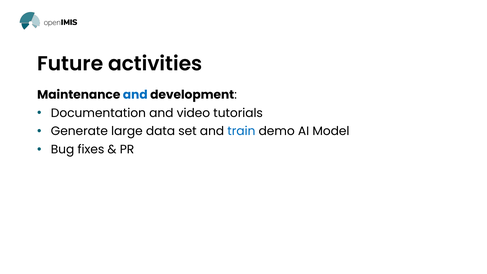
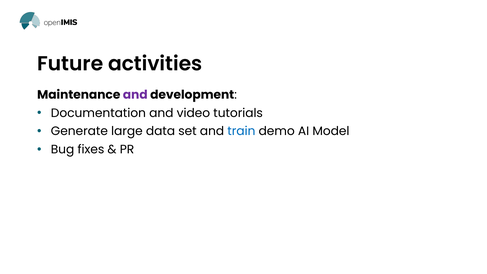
and colour: blue -> purple (135, 95)
